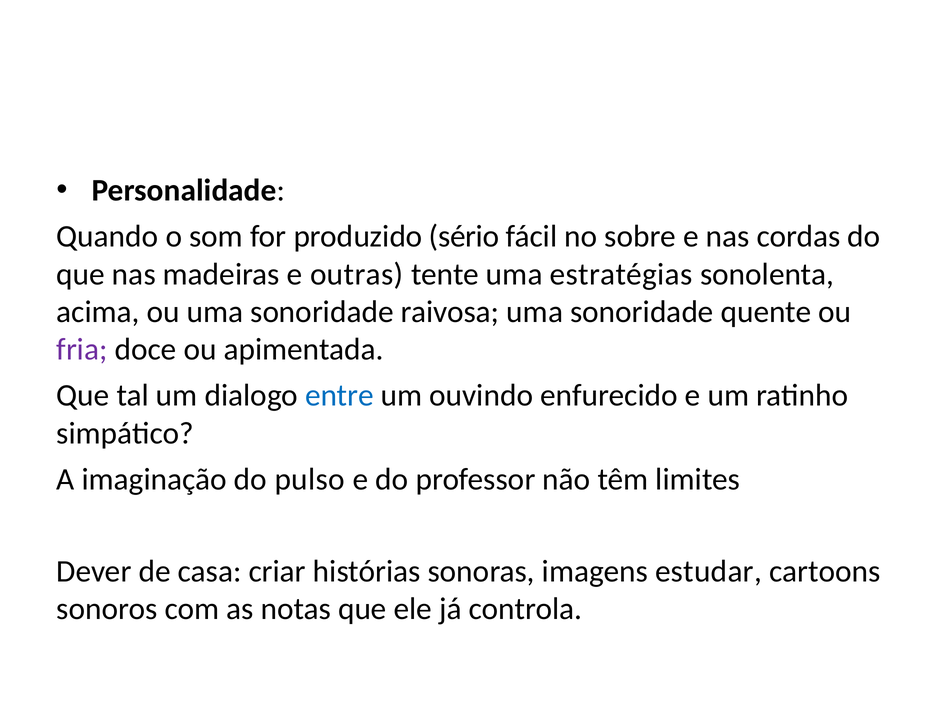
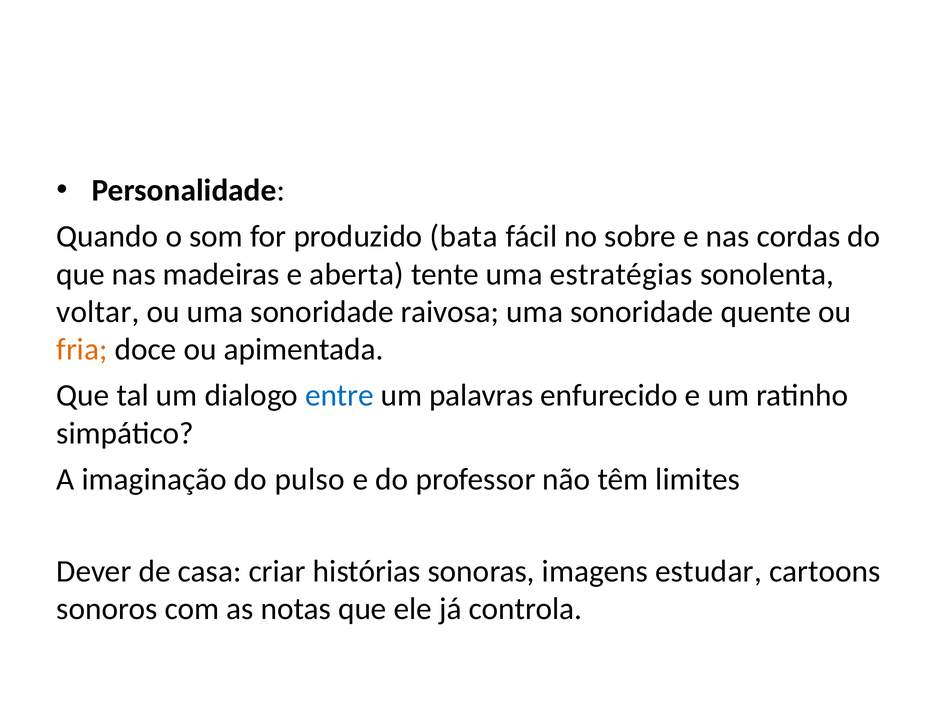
sério: sério -> bata (464, 236)
outras: outras -> aberta (357, 274)
acima: acima -> voltar (98, 312)
fria colour: purple -> orange (82, 349)
ouvindo: ouvindo -> palavras (481, 395)
